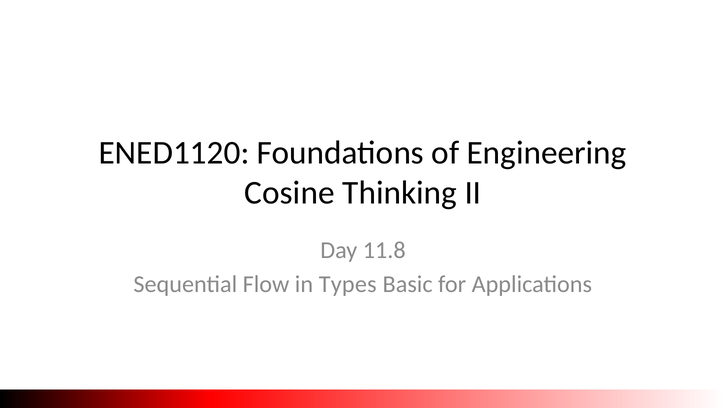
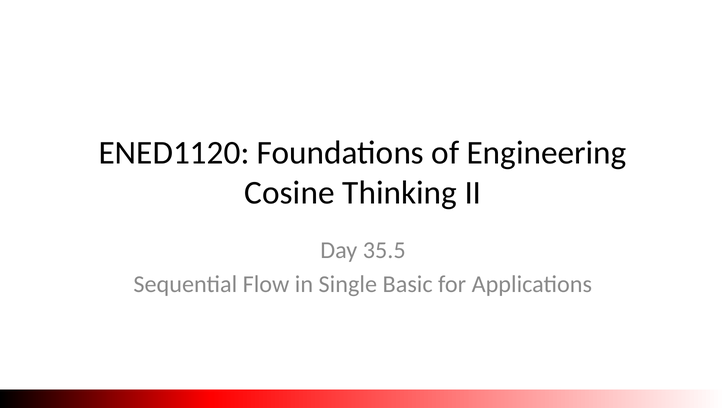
11.8: 11.8 -> 35.5 (384, 250)
Types: Types -> Single (348, 284)
